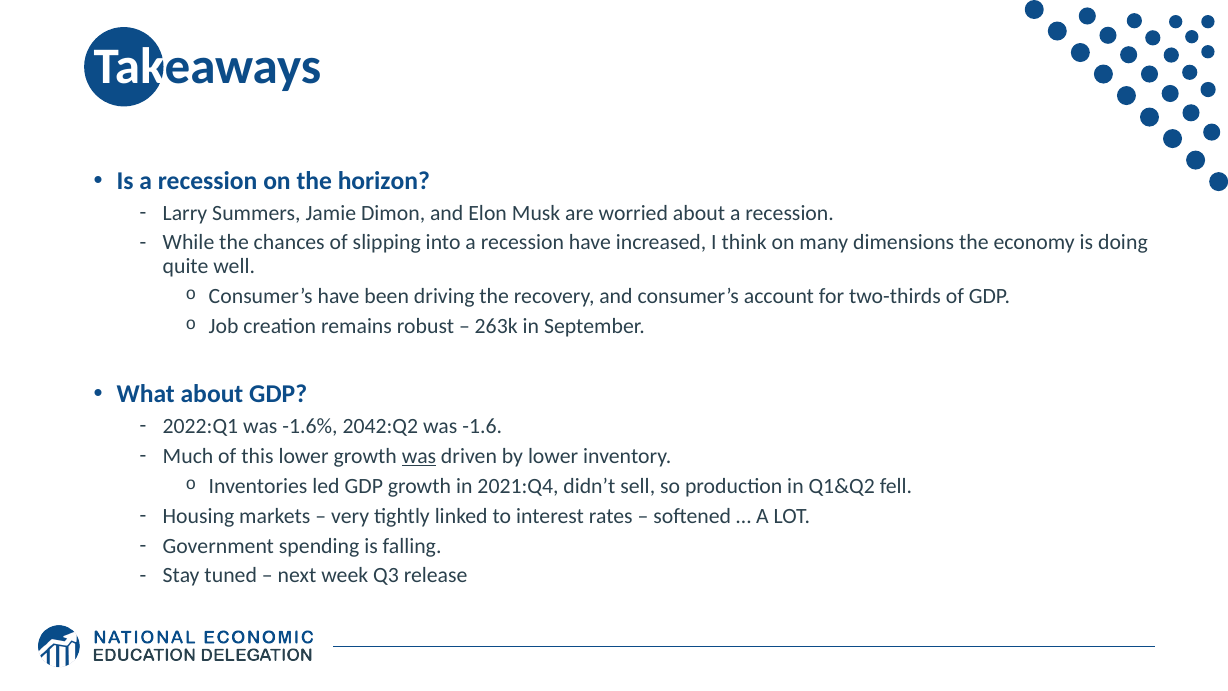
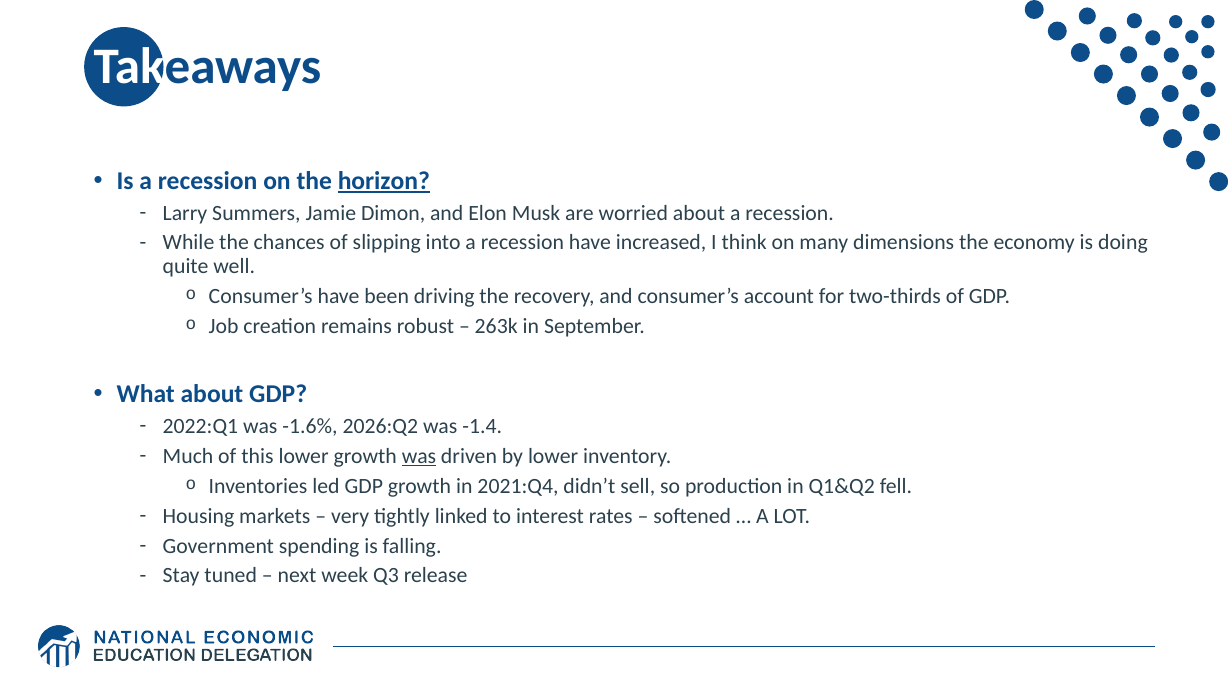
horizon underline: none -> present (384, 181)
2042:Q2: 2042:Q2 -> 2026:Q2 (380, 426)
-1.6: -1.6 -> -1.4 (482, 426)
